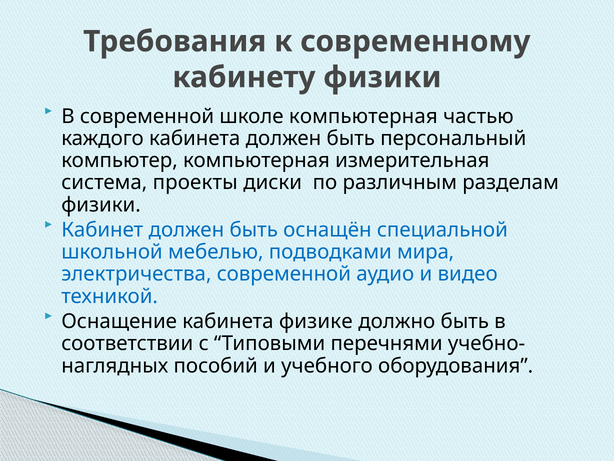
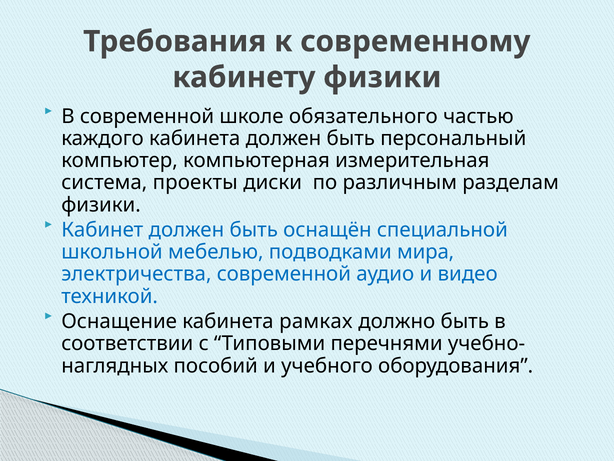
школе компьютерная: компьютерная -> обязательного (363, 116)
физике: физике -> рамках (316, 321)
